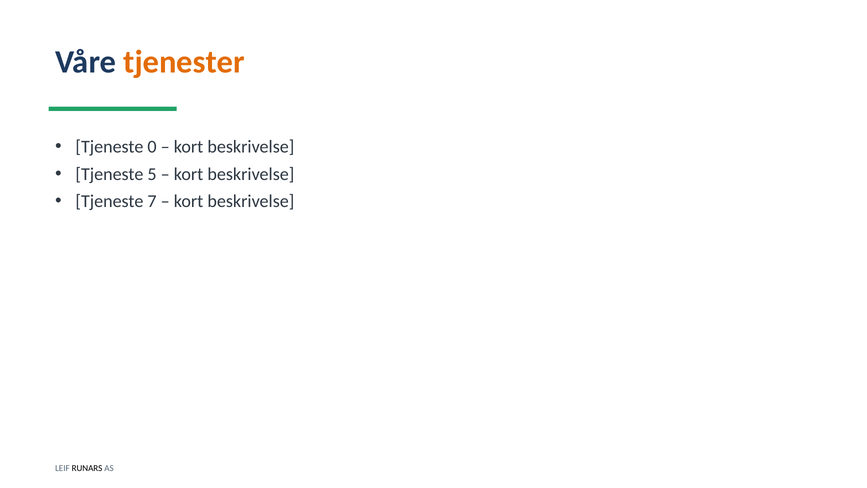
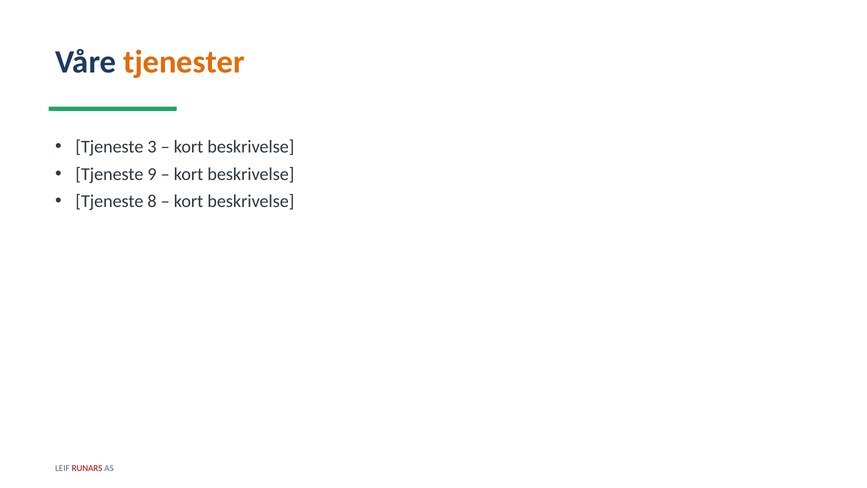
0: 0 -> 3 (152, 147)
5: 5 -> 9 (152, 174)
7: 7 -> 8 (152, 201)
RUNARS colour: black -> red (87, 468)
